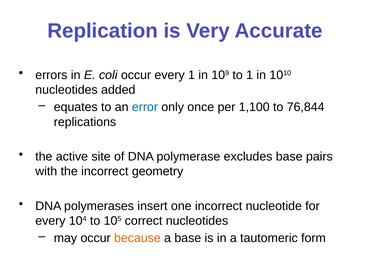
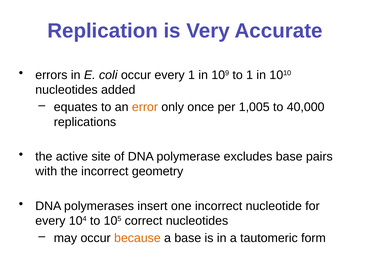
error colour: blue -> orange (145, 107)
1,100: 1,100 -> 1,005 (254, 107)
76,844: 76,844 -> 40,000 (306, 107)
